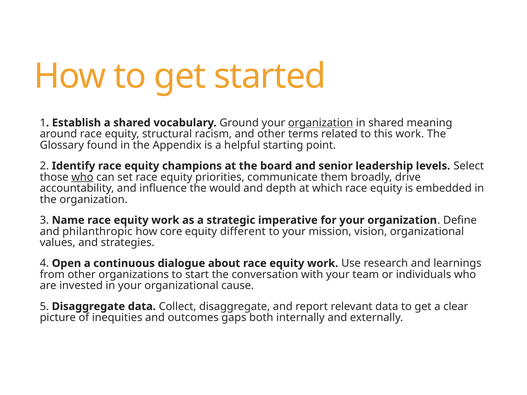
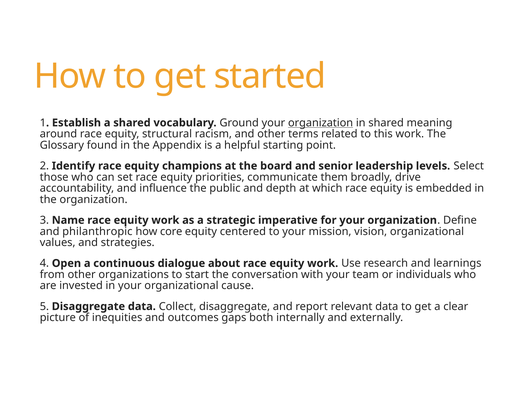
who underline: present -> none (82, 177)
would: would -> public (225, 188)
different: different -> centered (243, 232)
